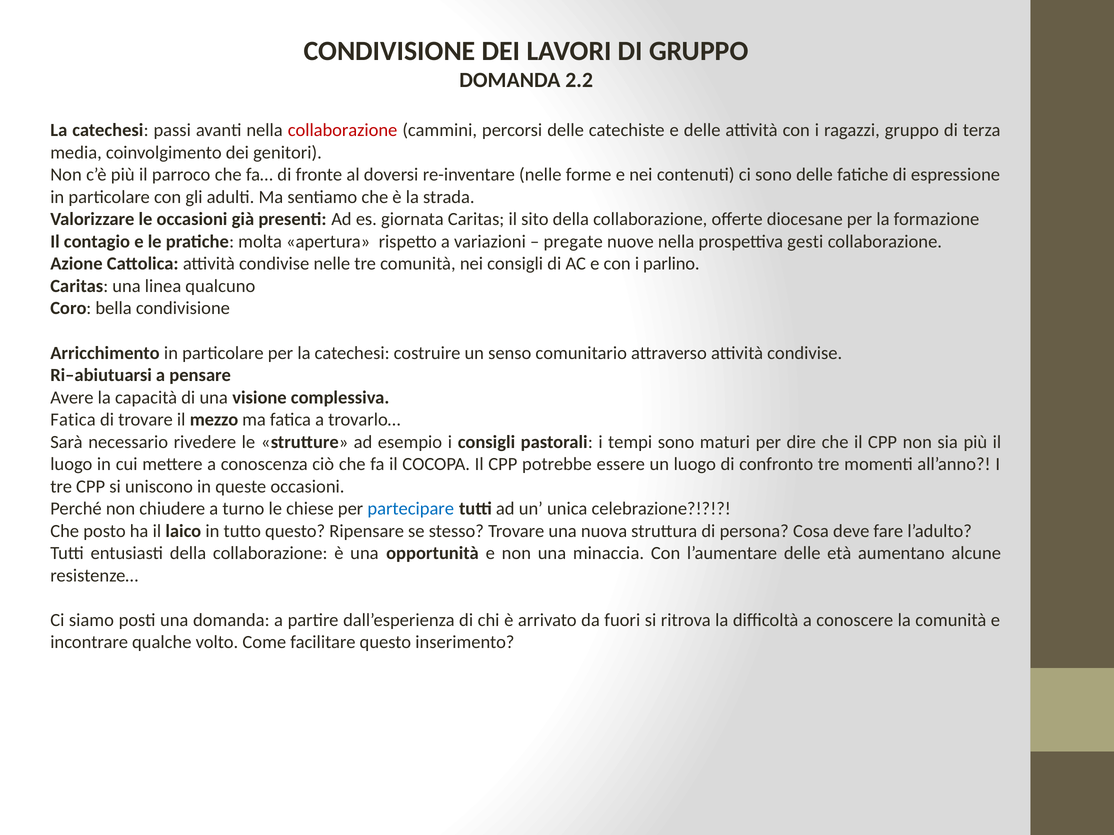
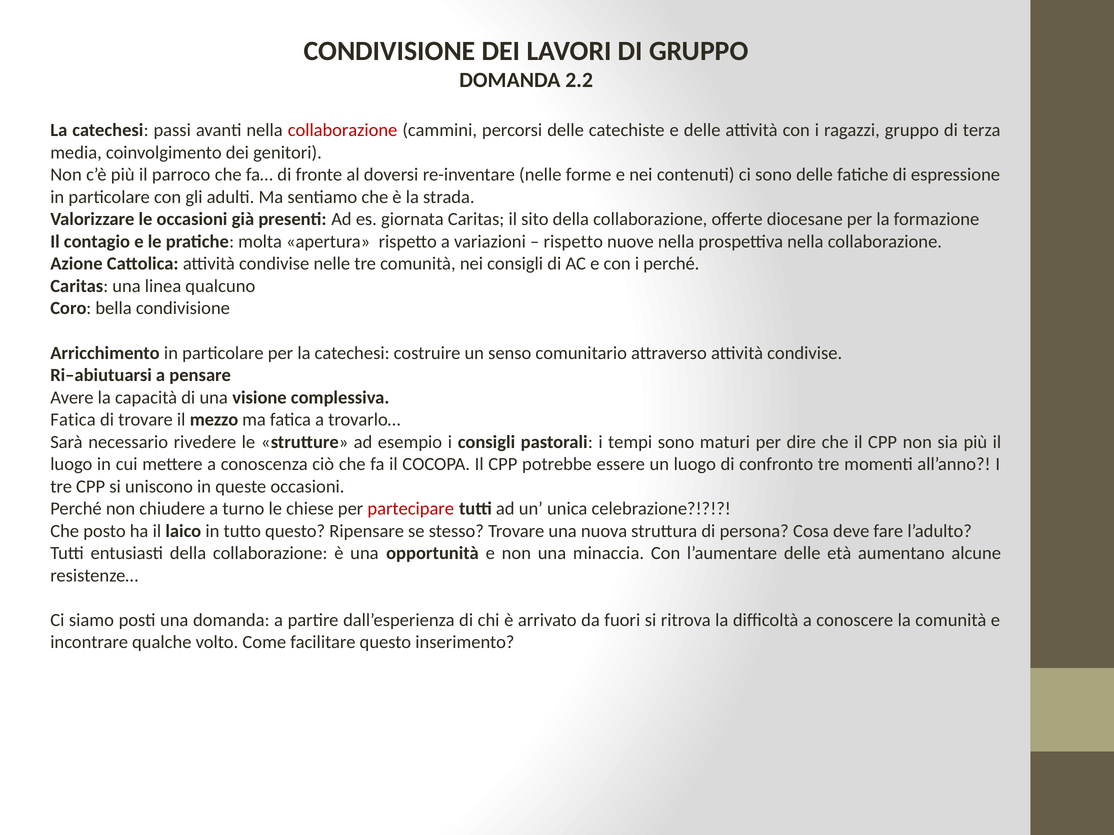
pregate: pregate -> rispetto (573, 242)
prospettiva gesti: gesti -> nella (805, 242)
i parlino: parlino -> perché (671, 264)
partecipare colour: blue -> red (411, 509)
